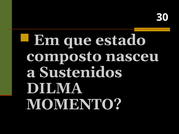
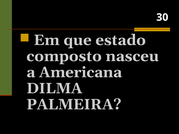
Sustenidos: Sustenidos -> Americana (81, 72)
MOMENTO: MOMENTO -> PALMEIRA (74, 105)
